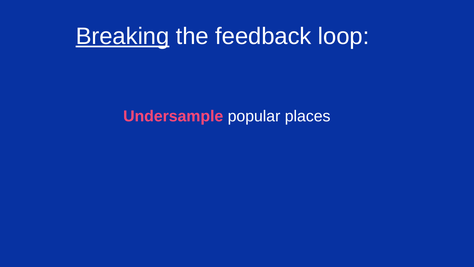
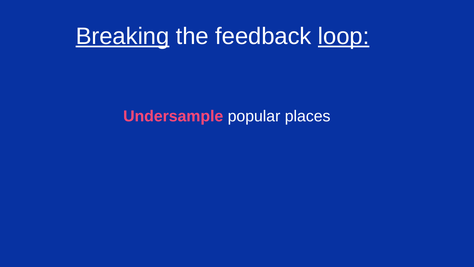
loop underline: none -> present (344, 36)
